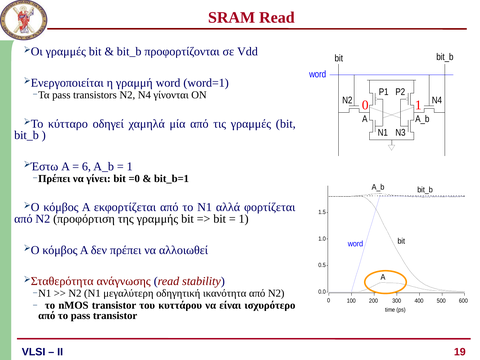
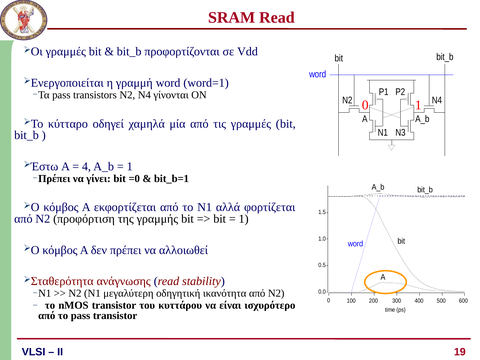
6: 6 -> 4 (86, 166)
